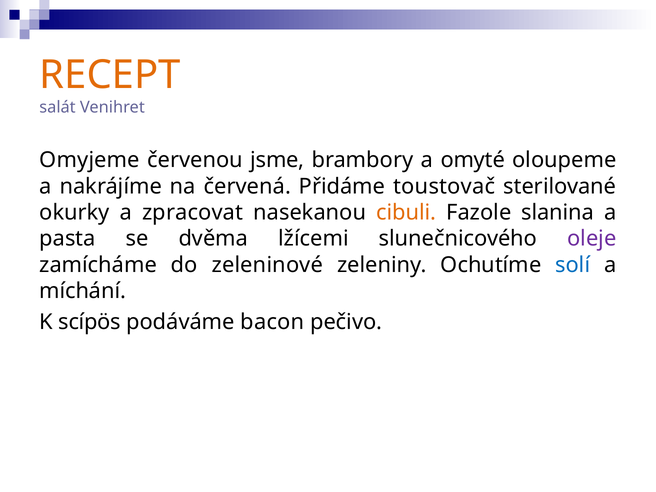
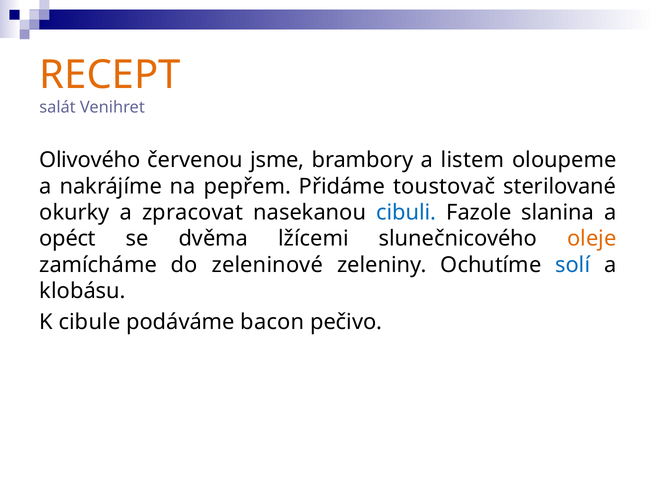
Omyjeme: Omyjeme -> Olivového (90, 160)
omyté: omyté -> listem (473, 160)
červená: červená -> pepřem (247, 186)
cibuli colour: orange -> blue (406, 213)
pasta: pasta -> opéct (68, 239)
oleje colour: purple -> orange (592, 239)
míchání: míchání -> klobásu (83, 291)
scípös: scípös -> cibule (89, 322)
